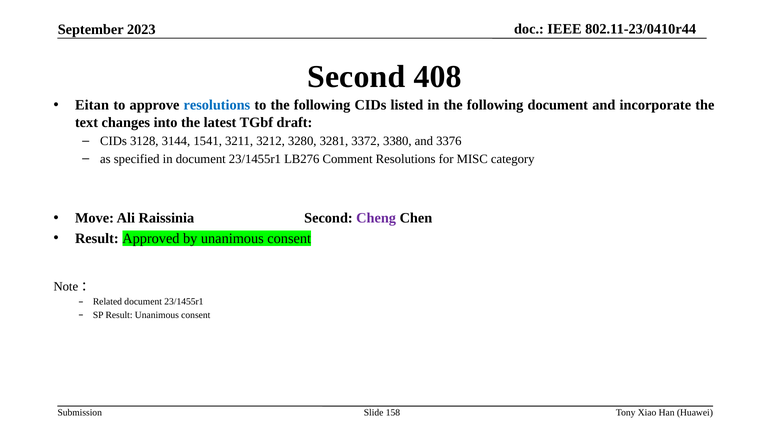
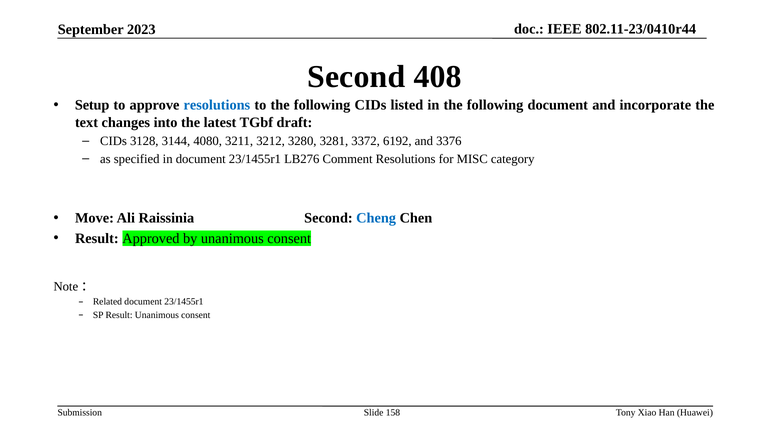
Eitan: Eitan -> Setup (92, 105)
1541: 1541 -> 4080 (208, 141)
3380: 3380 -> 6192 (397, 141)
Cheng colour: purple -> blue (376, 218)
